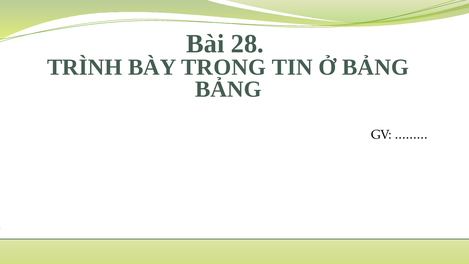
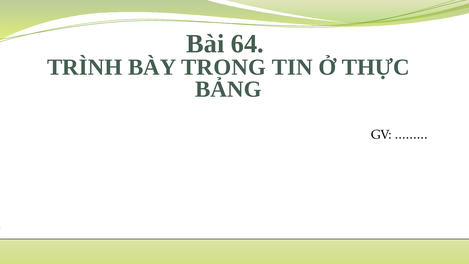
28: 28 -> 64 (247, 44)
Ở BẢNG: BẢNG -> THỰC (376, 67)
